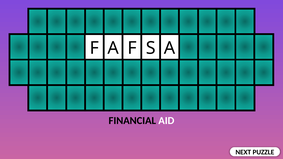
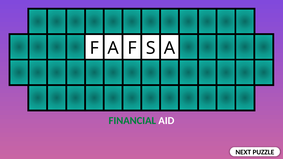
FINANCIAL colour: black -> green (132, 121)
